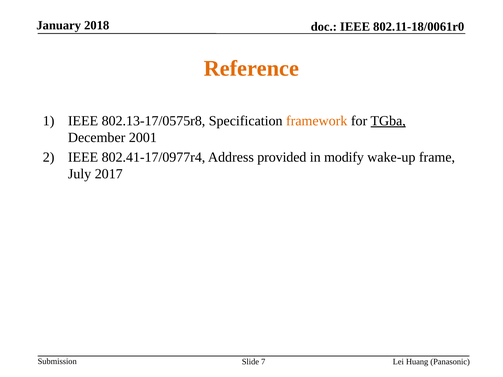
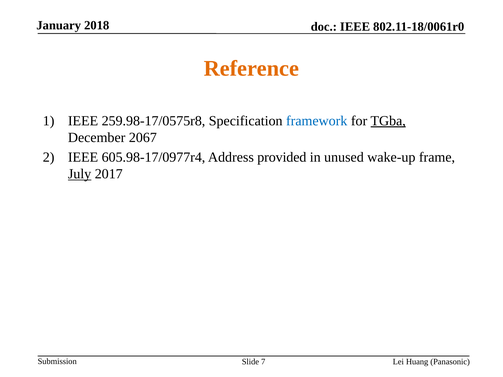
802.13-17/0575r8: 802.13-17/0575r8 -> 259.98-17/0575r8 (153, 121)
framework colour: orange -> blue (317, 121)
2001: 2001 -> 2067 (143, 138)
802.41-17/0977r4: 802.41-17/0977r4 -> 605.98-17/0977r4 (153, 157)
modify: modify -> unused (344, 157)
July underline: none -> present (80, 174)
